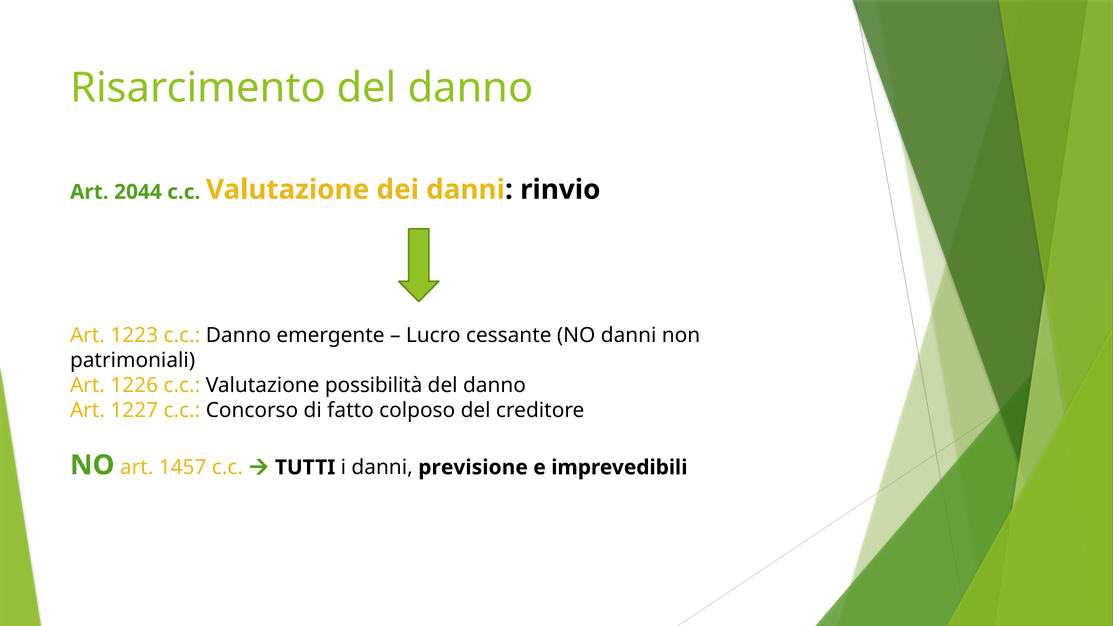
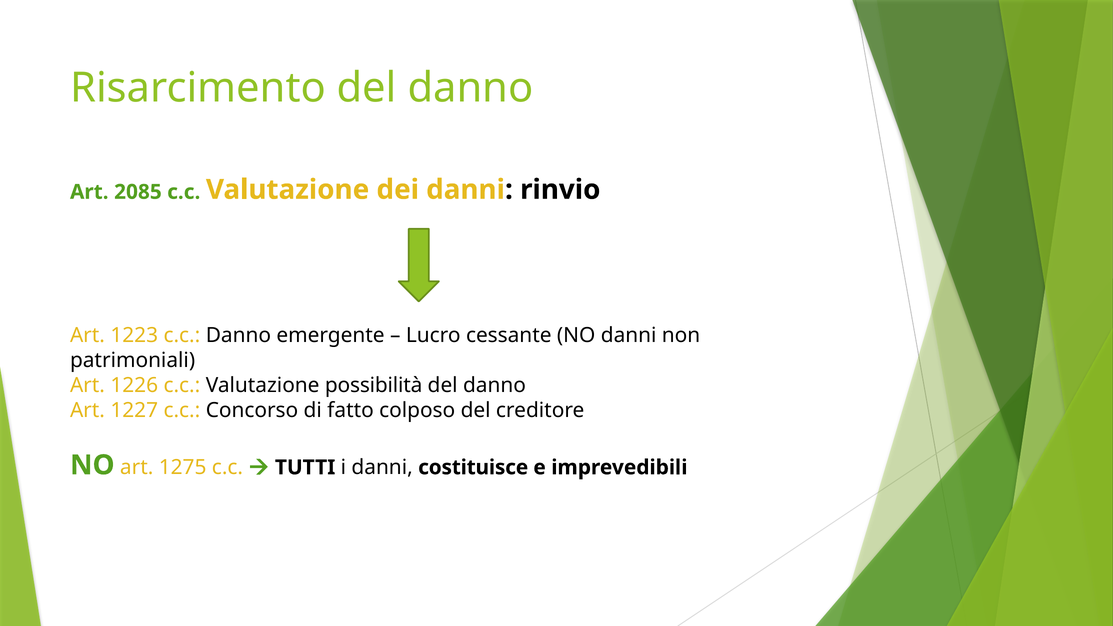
2044: 2044 -> 2085 (138, 192)
1457: 1457 -> 1275 (183, 467)
previsione: previsione -> costituisce (473, 467)
